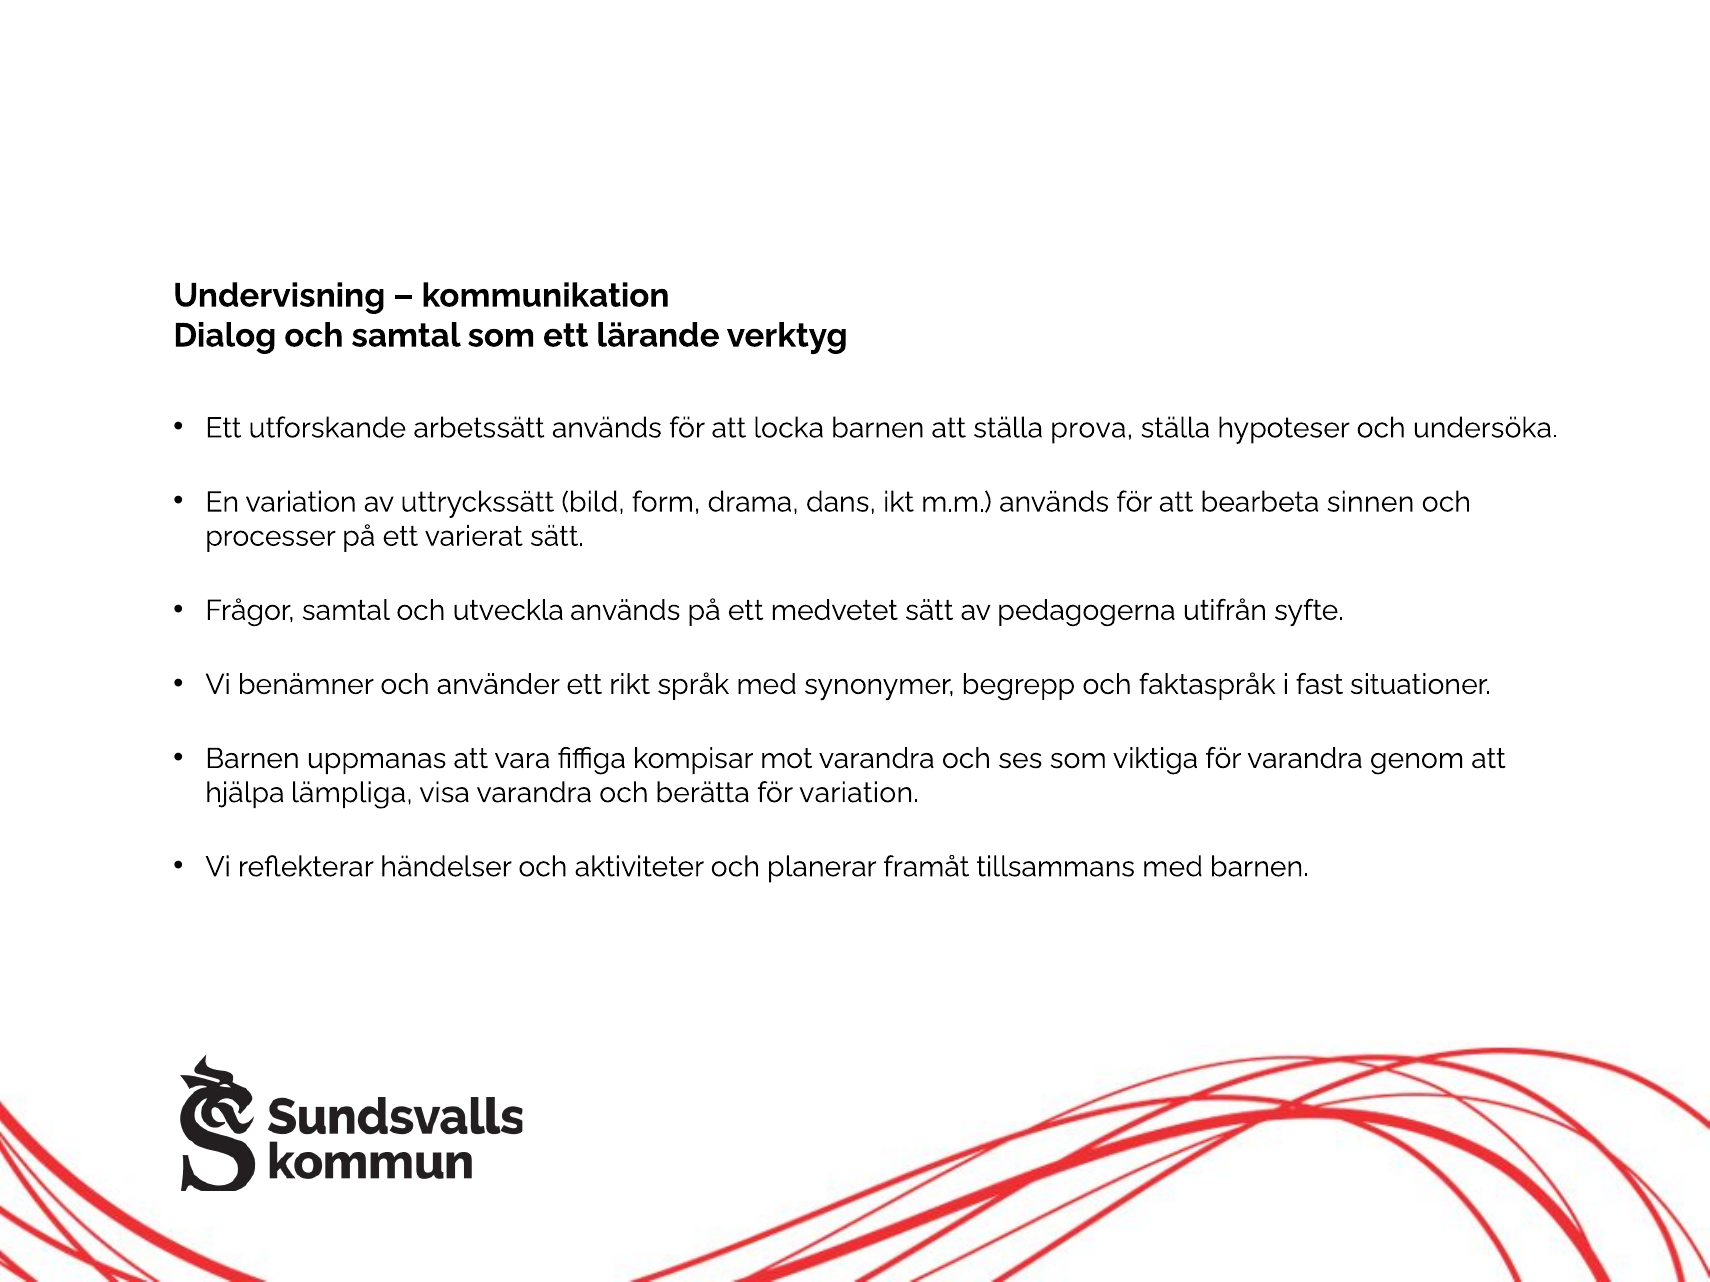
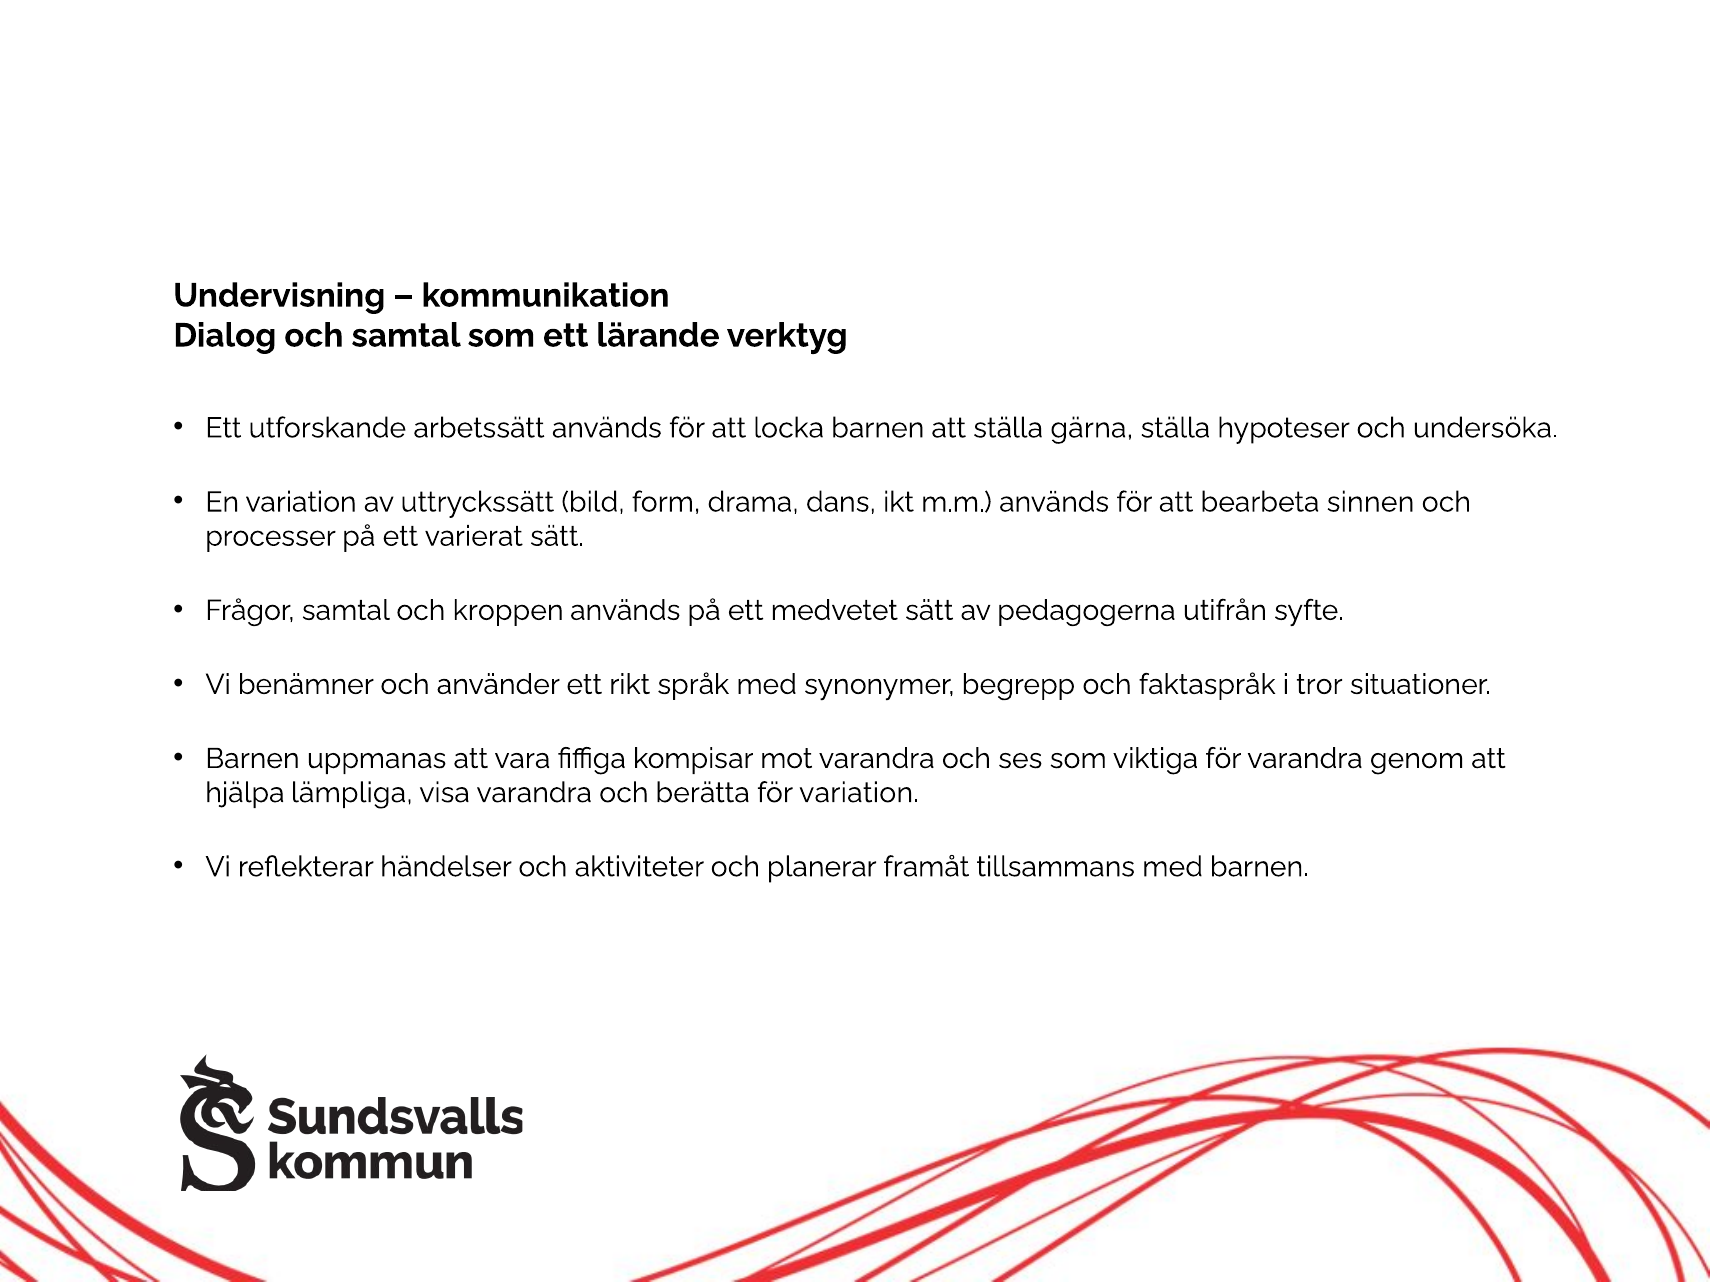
prova: prova -> gärna (1092, 428)
utveckla: utveckla -> kroppen (508, 611)
fast: fast -> tror (1319, 685)
